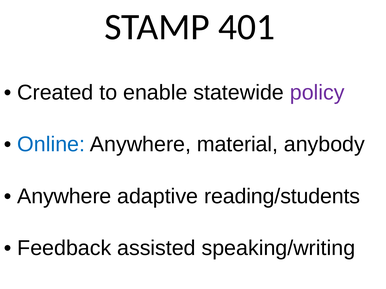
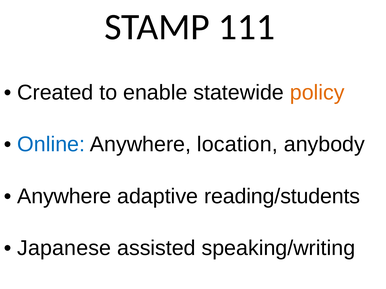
401: 401 -> 111 (247, 27)
policy colour: purple -> orange (317, 93)
material: material -> location (237, 145)
Feedback: Feedback -> Japanese (64, 248)
